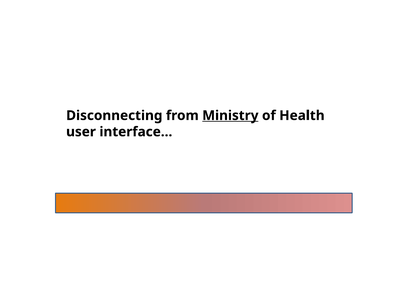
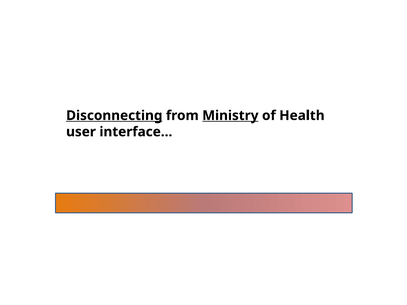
Disconnecting underline: none -> present (114, 116)
